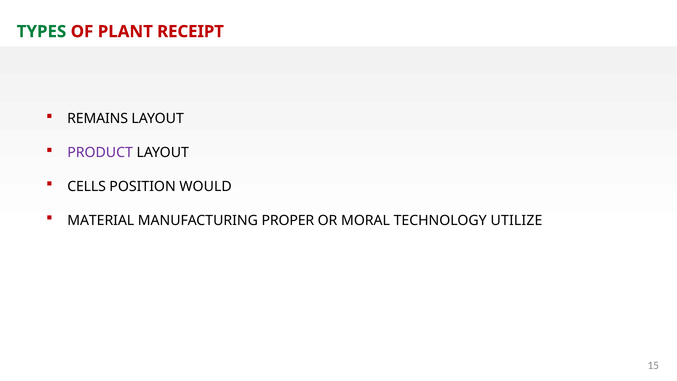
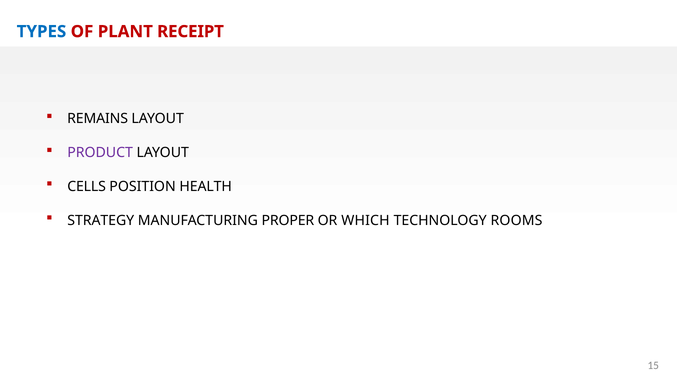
TYPES colour: green -> blue (41, 32)
WOULD: WOULD -> HEALTH (206, 186)
MATERIAL: MATERIAL -> STRATEGY (101, 220)
MORAL: MORAL -> WHICH (365, 220)
UTILIZE: UTILIZE -> ROOMS (517, 220)
